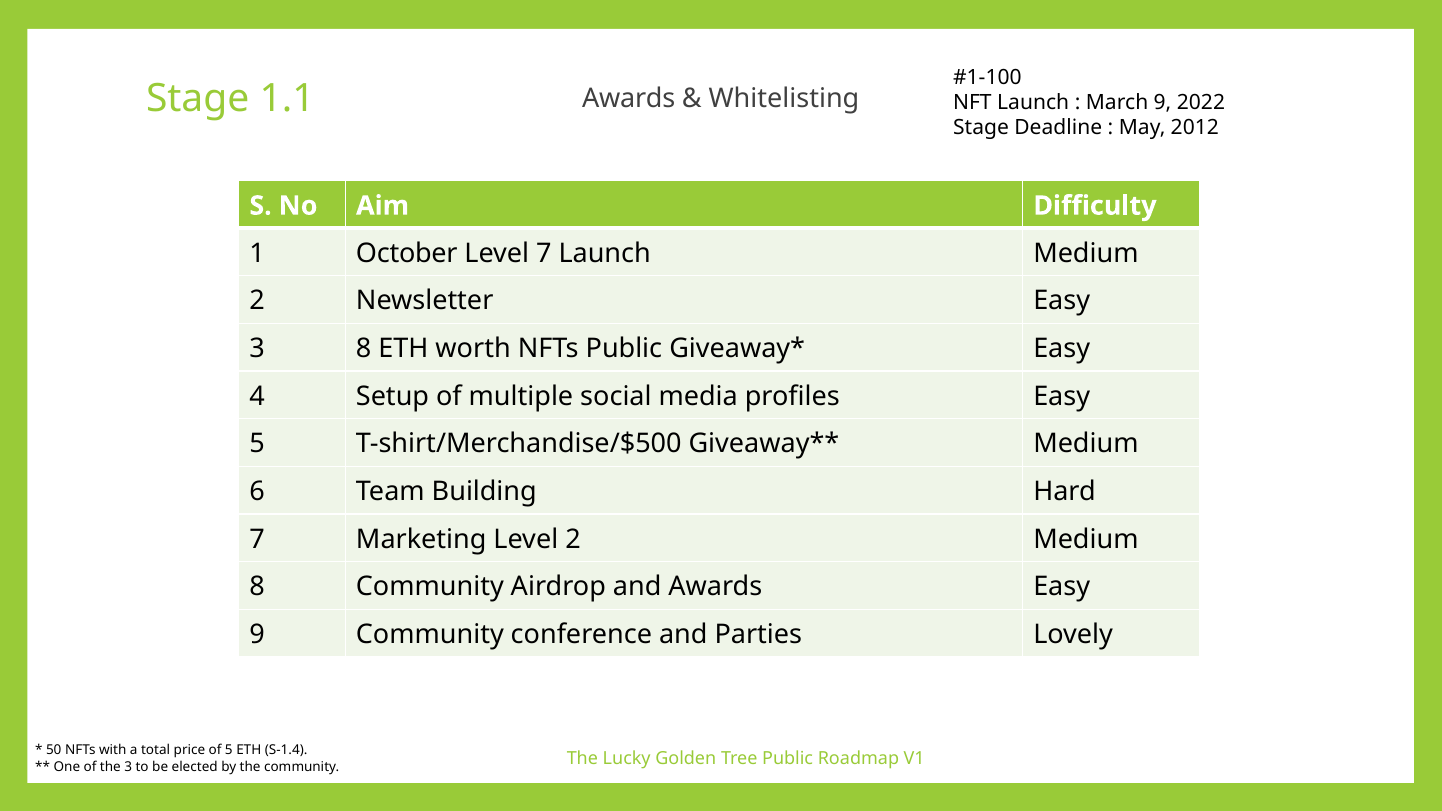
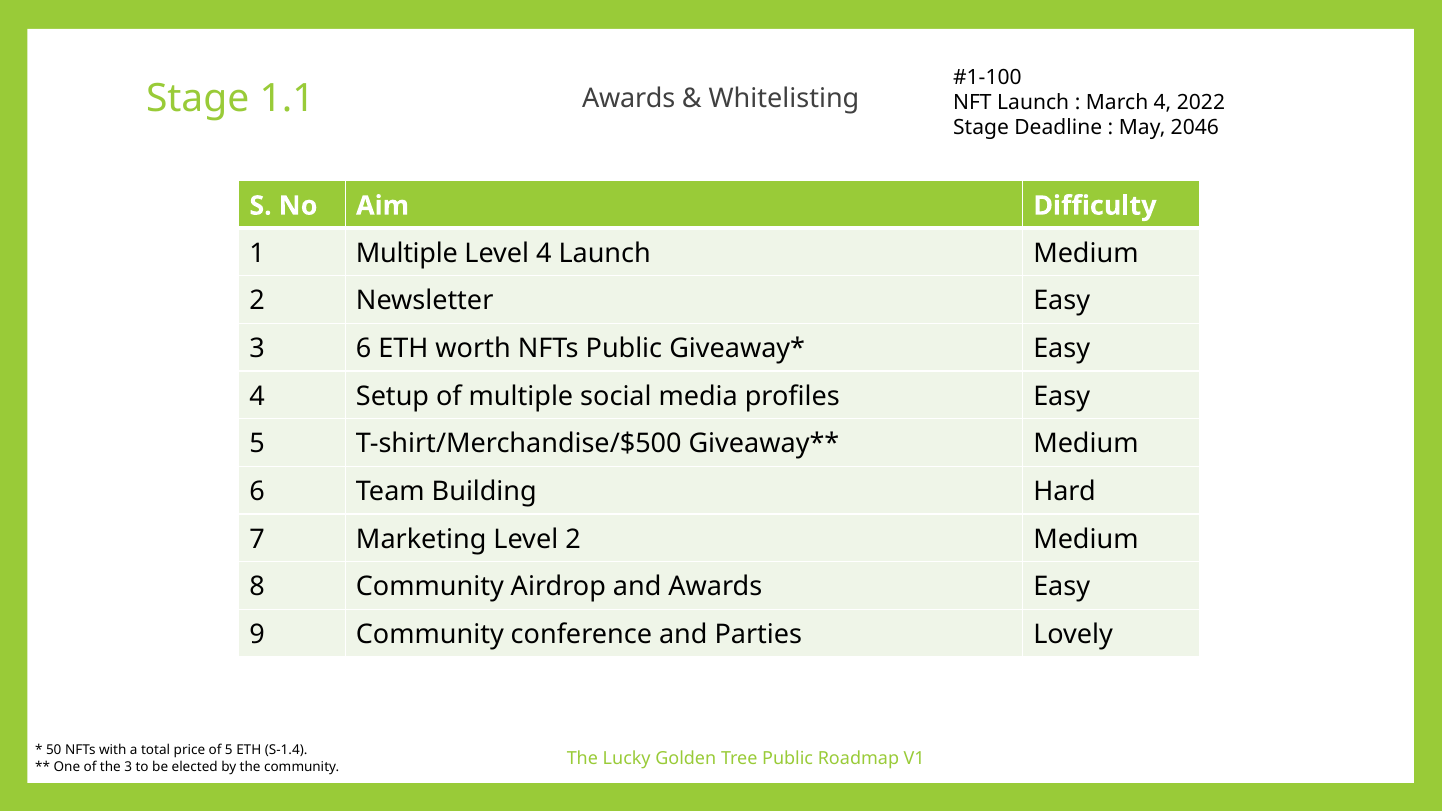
March 9: 9 -> 4 (1163, 103)
2012: 2012 -> 2046 (1195, 128)
1 October: October -> Multiple (407, 253)
Level 7: 7 -> 4 (544, 253)
3 8: 8 -> 6 (364, 349)
